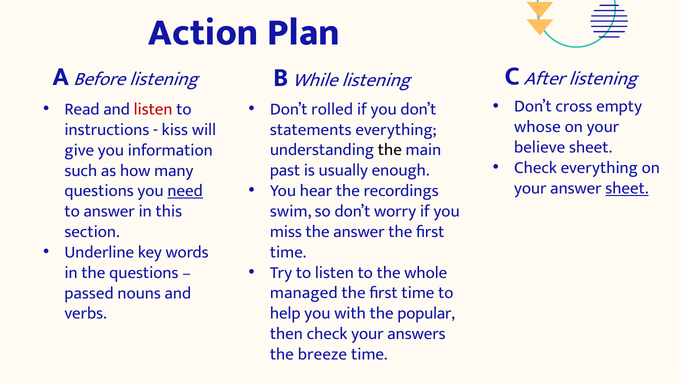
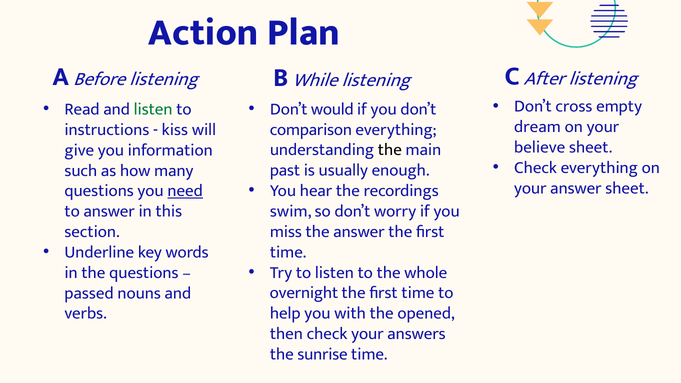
rolled: rolled -> would (332, 109)
listen colour: red -> green (153, 109)
whose: whose -> dream (537, 127)
statements: statements -> comparison (311, 129)
sheet underline: present -> none (627, 188)
managed: managed -> overnight (304, 293)
popular: popular -> opened (426, 313)
breeze: breeze -> sunrise (323, 354)
